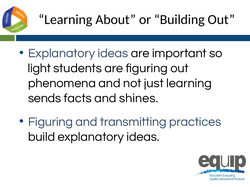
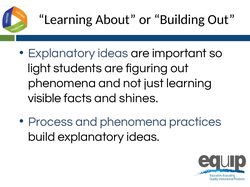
sends: sends -> visible (45, 98)
Figuring: Figuring -> Process (50, 122)
and transmitting: transmitting -> phenomena (133, 122)
